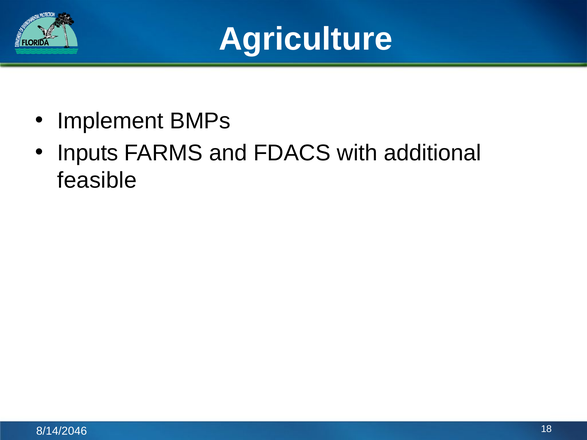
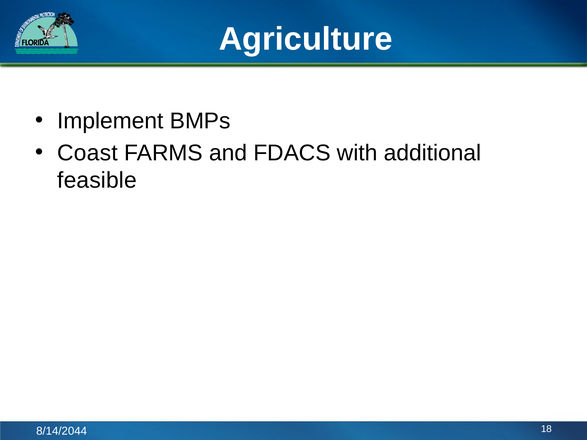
Inputs: Inputs -> Coast (87, 153)
8/14/2046: 8/14/2046 -> 8/14/2044 (62, 431)
